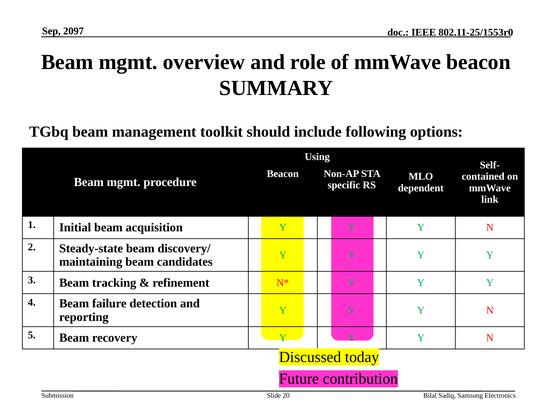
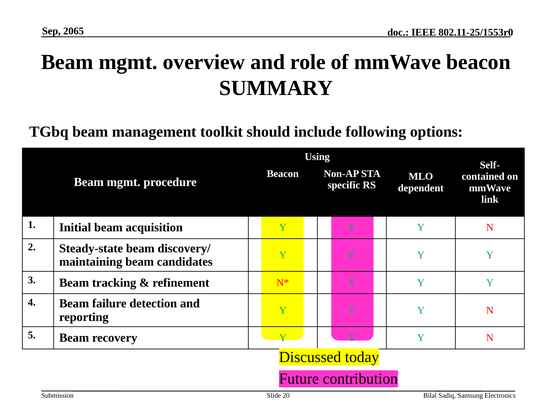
2097: 2097 -> 2065 (74, 31)
